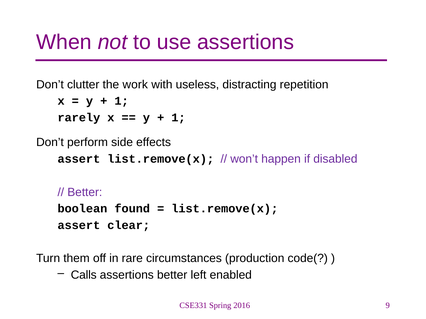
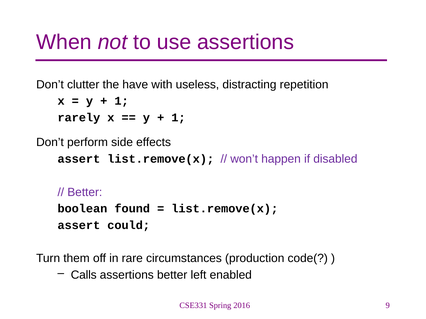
work: work -> have (135, 85)
clear: clear -> could (129, 226)
